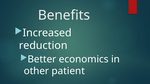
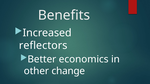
reduction: reduction -> reflectors (43, 46)
patient: patient -> change (68, 71)
